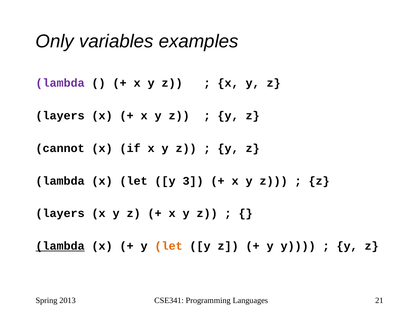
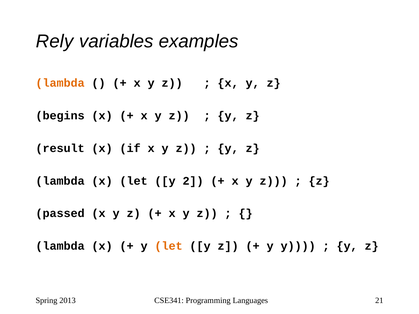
Only: Only -> Rely (55, 41)
lambda colour: purple -> orange (60, 83)
layers: layers -> begins (60, 116)
cannot: cannot -> result (60, 148)
3: 3 -> 2 (193, 181)
layers: layers -> passed (60, 214)
lambda underline: present -> none (60, 246)
